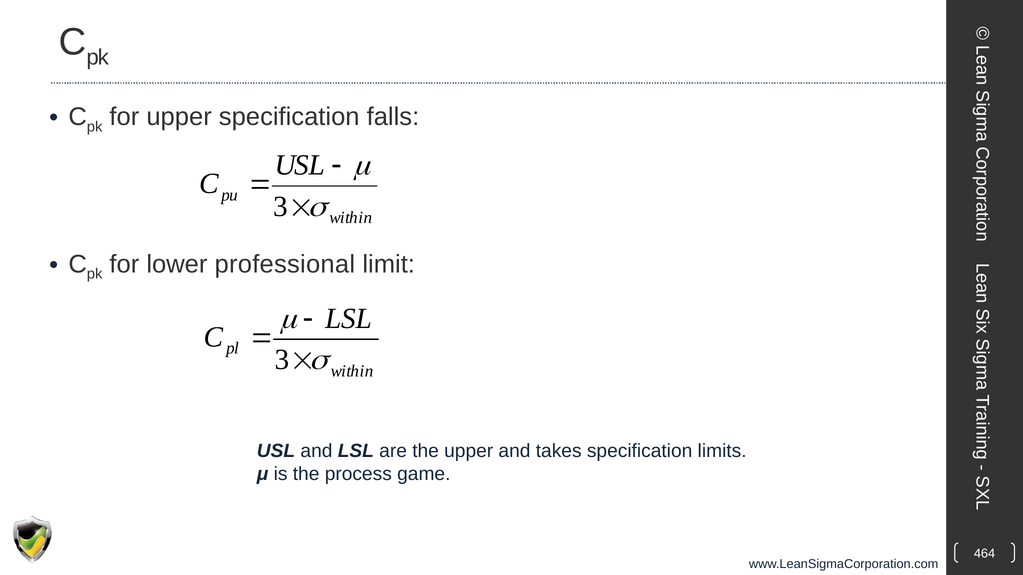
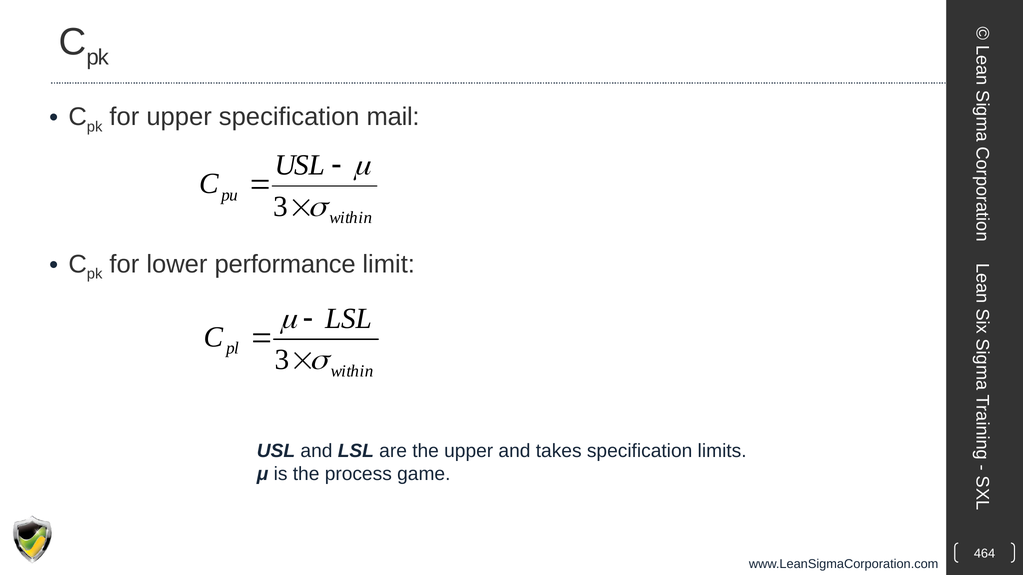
falls: falls -> mail (393, 117)
professional: professional -> performance (285, 264)
